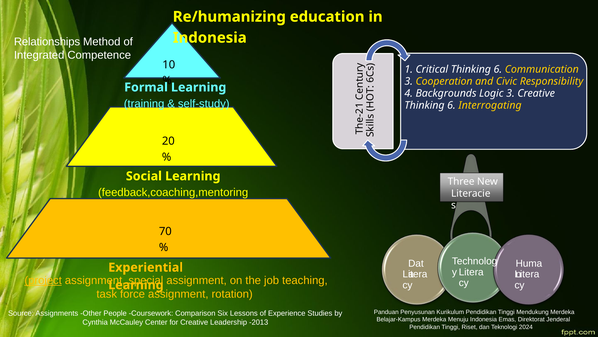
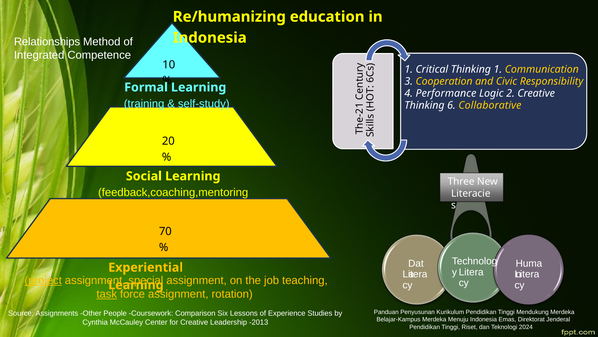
Critical Thinking 6: 6 -> 1 (498, 69)
Backgrounds: Backgrounds -> Performance (446, 93)
Logic 3: 3 -> 2 (510, 93)
Interrogating: Interrogating -> Collaborative (490, 105)
task underline: none -> present (107, 293)
